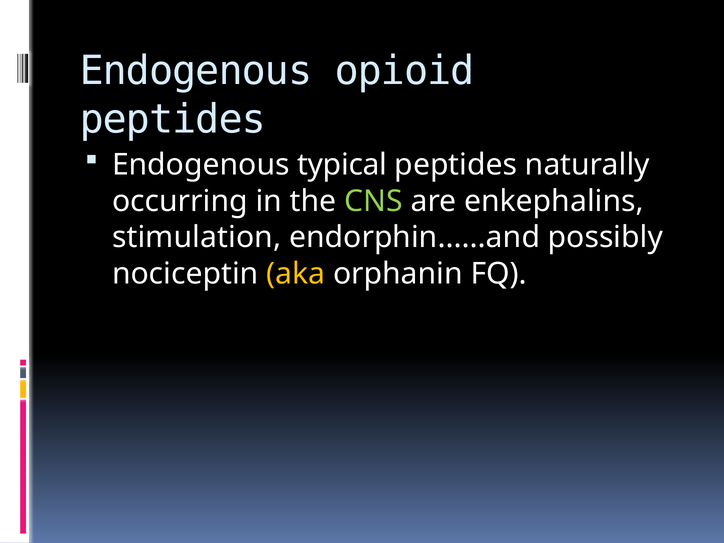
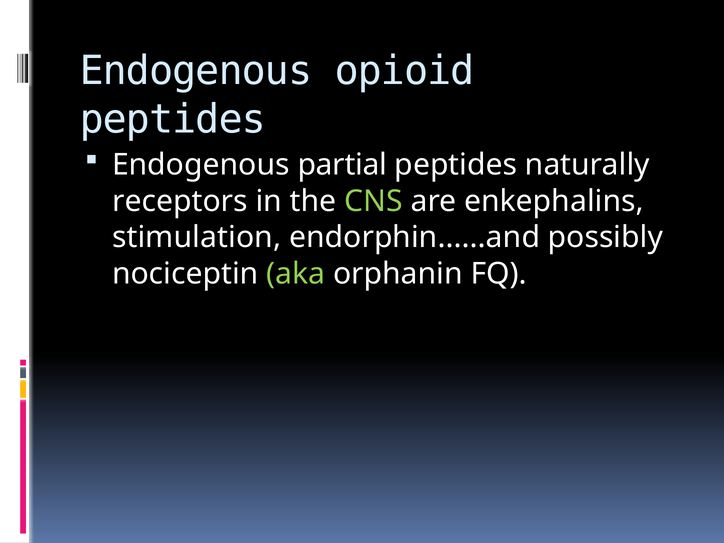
typical: typical -> partial (342, 165)
occurring: occurring -> receptors (180, 201)
aka colour: yellow -> light green (296, 274)
